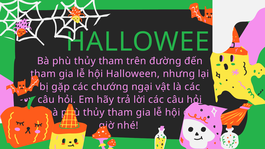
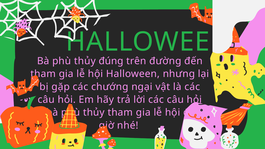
tham: tham -> đúng (111, 61)
